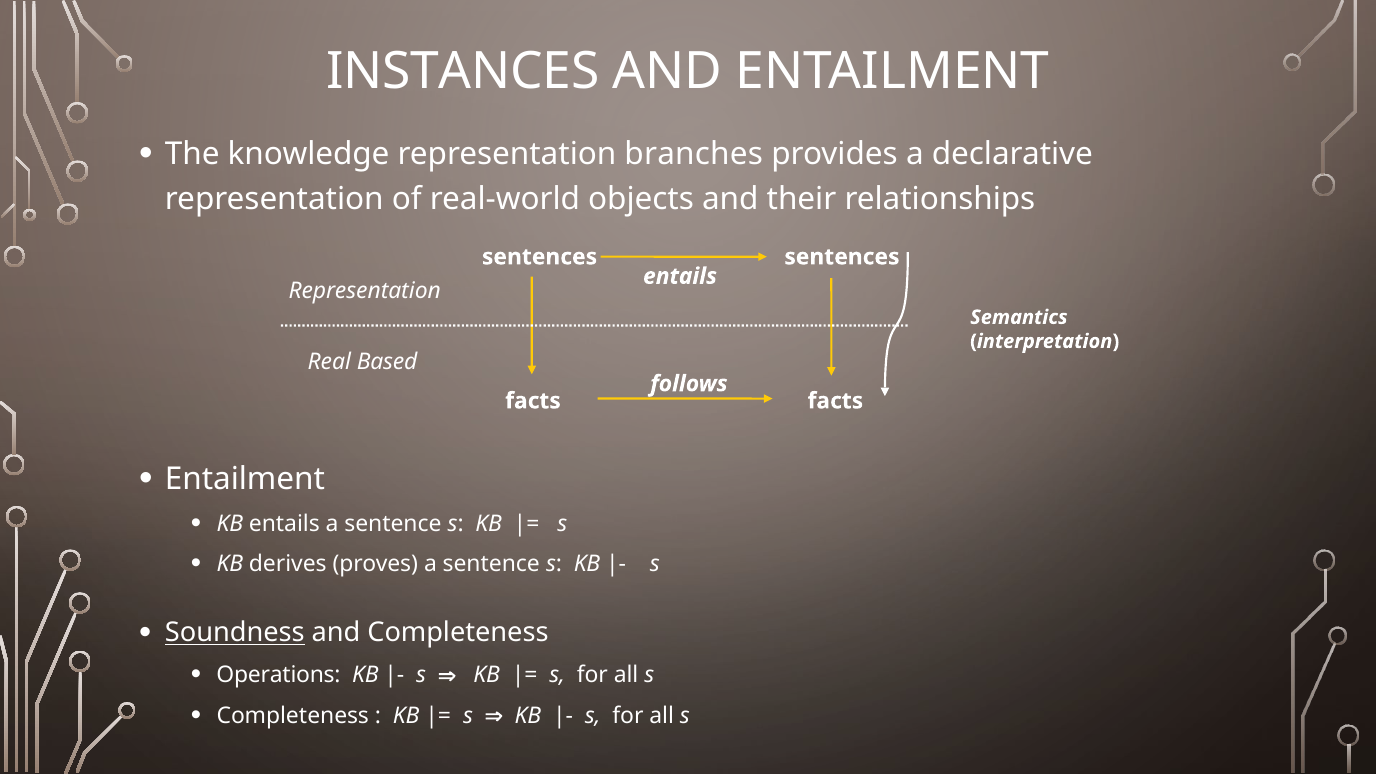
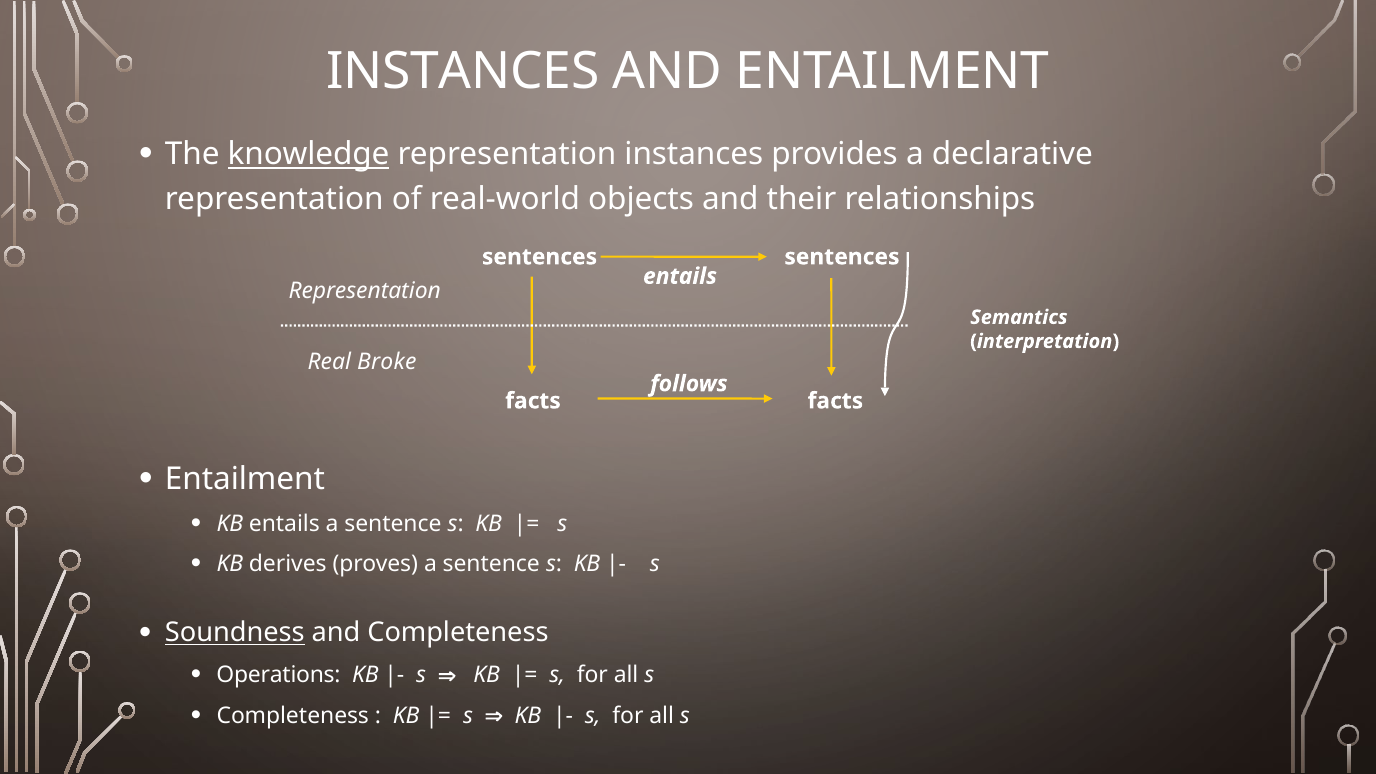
knowledge underline: none -> present (309, 154)
representation branches: branches -> instances (694, 154)
Based: Based -> Broke (387, 361)
